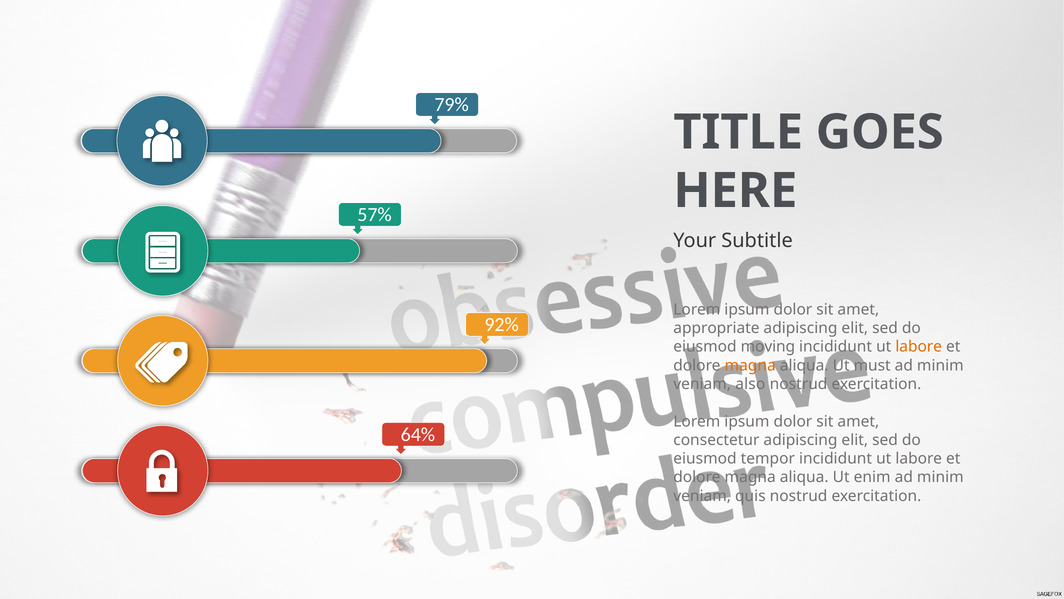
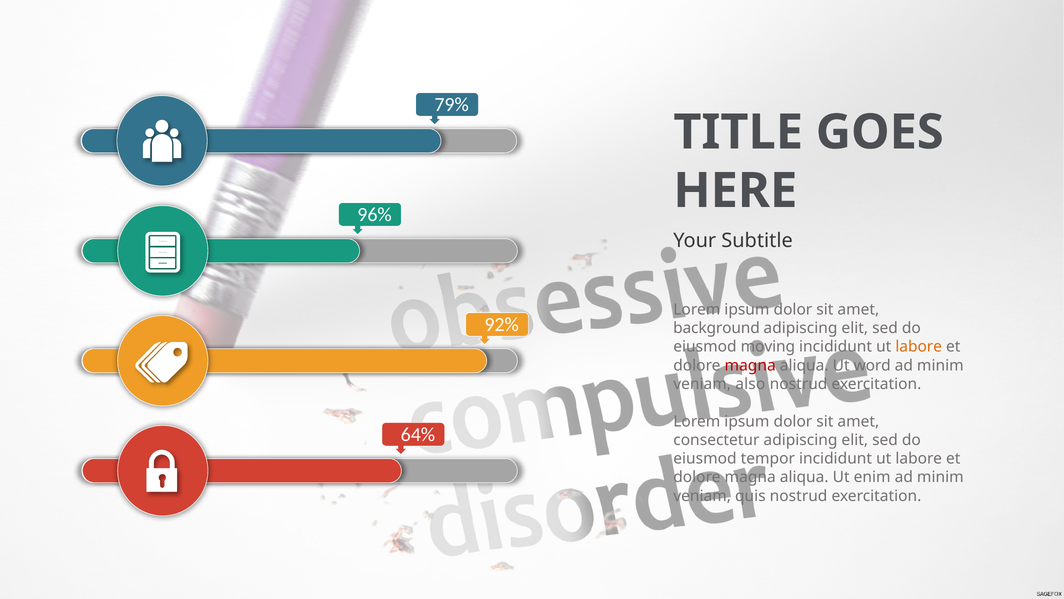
57%: 57% -> 96% (375, 215)
appropriate: appropriate -> background (717, 328)
magna colour: orange -> red (750, 365)
must: must -> word (872, 365)
